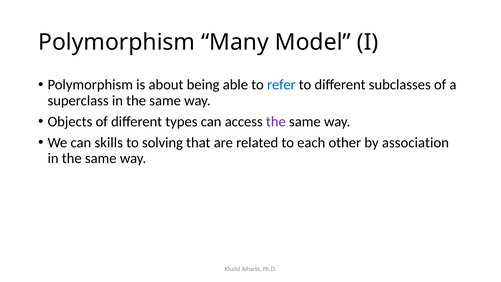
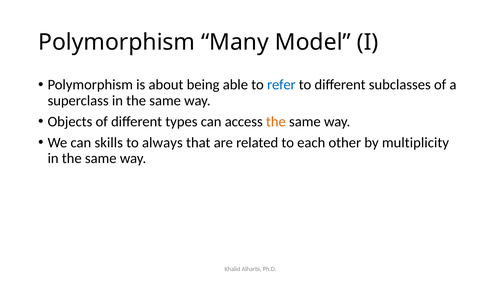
the colour: purple -> orange (276, 121)
solving: solving -> always (162, 143)
association: association -> multiplicity (415, 143)
